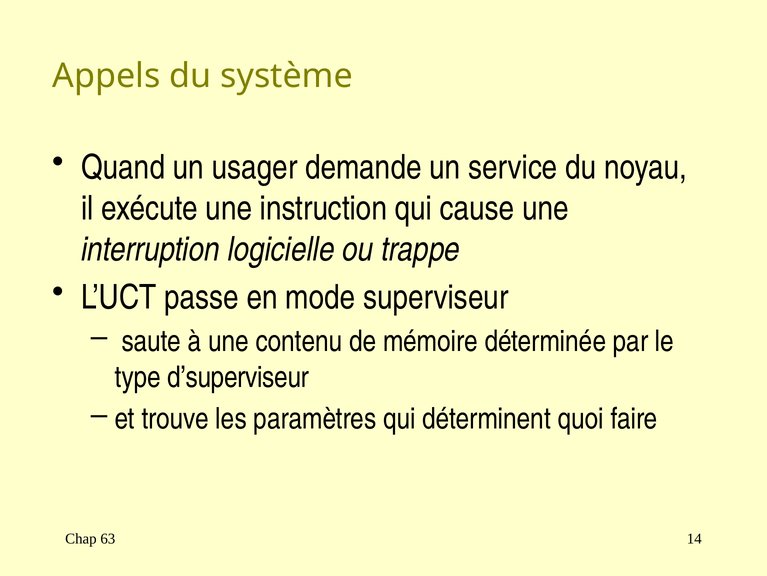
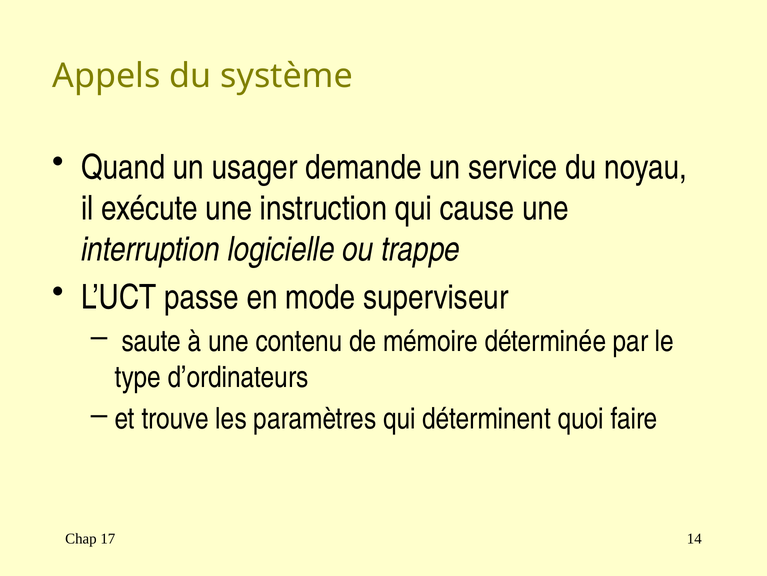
d’superviseur: d’superviseur -> d’ordinateurs (238, 377)
63: 63 -> 17 (108, 538)
